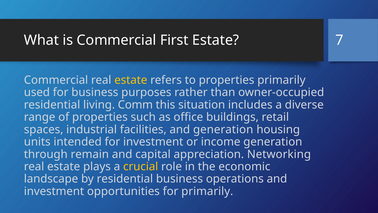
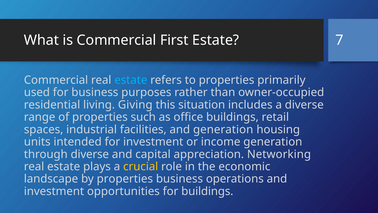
estate colour: yellow -> light blue (131, 80)
Comm: Comm -> Giving (135, 105)
through remain: remain -> diverse (90, 154)
by residential: residential -> properties (125, 179)
for primarily: primarily -> buildings (207, 191)
